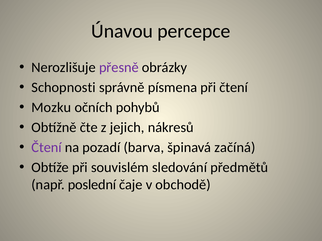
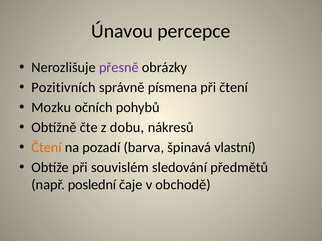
Schopnosti: Schopnosti -> Pozitivních (63, 88)
jejich: jejich -> dobu (127, 128)
Čtení colour: purple -> orange (47, 148)
začíná: začíná -> vlastní (235, 148)
